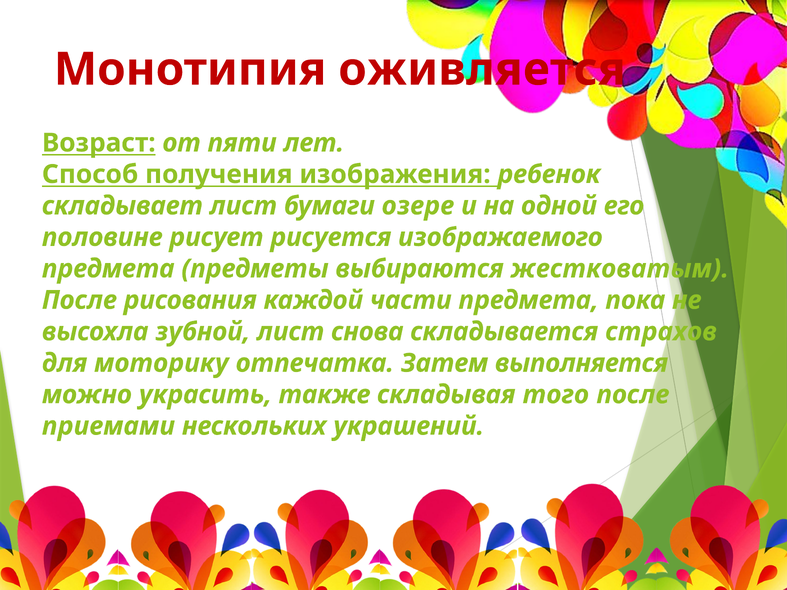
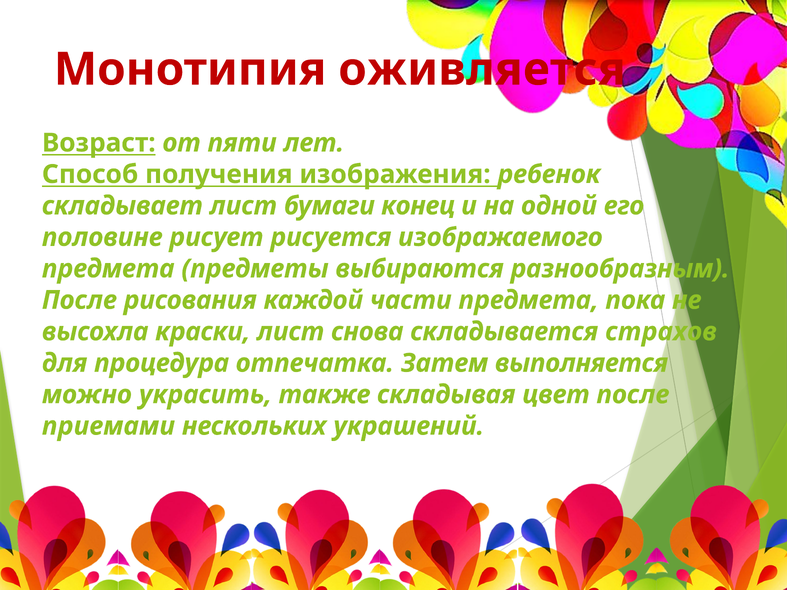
озере: озере -> конец (418, 206)
жестковатым: жестковатым -> разнообразным (620, 269)
зубной: зубной -> краски (203, 332)
моторику: моторику -> процедура (162, 363)
того: того -> цвет (556, 395)
